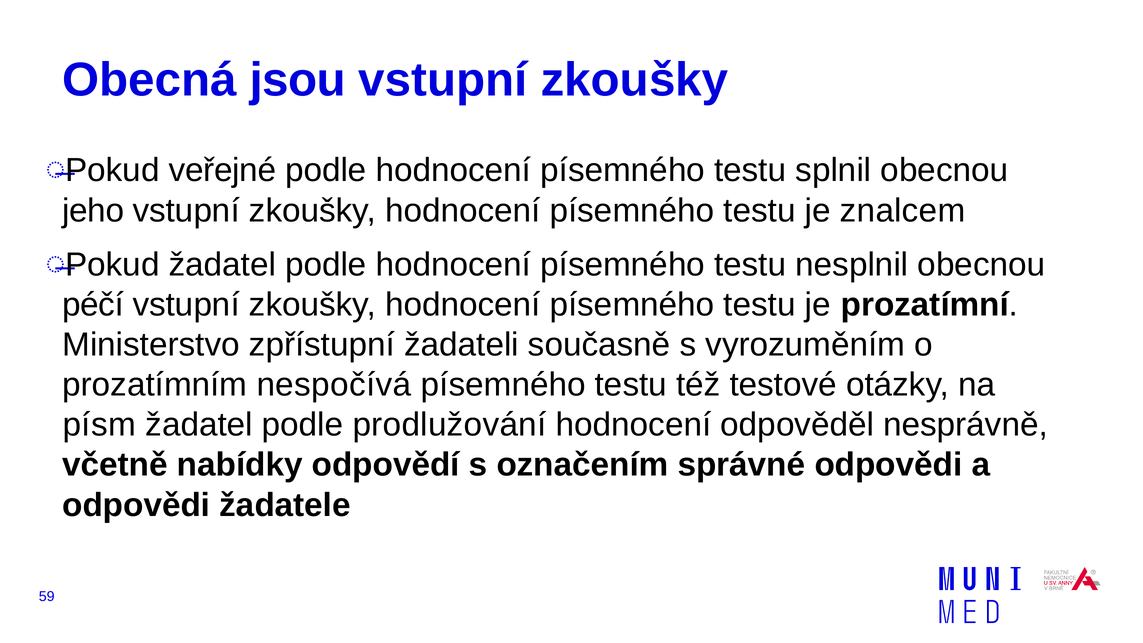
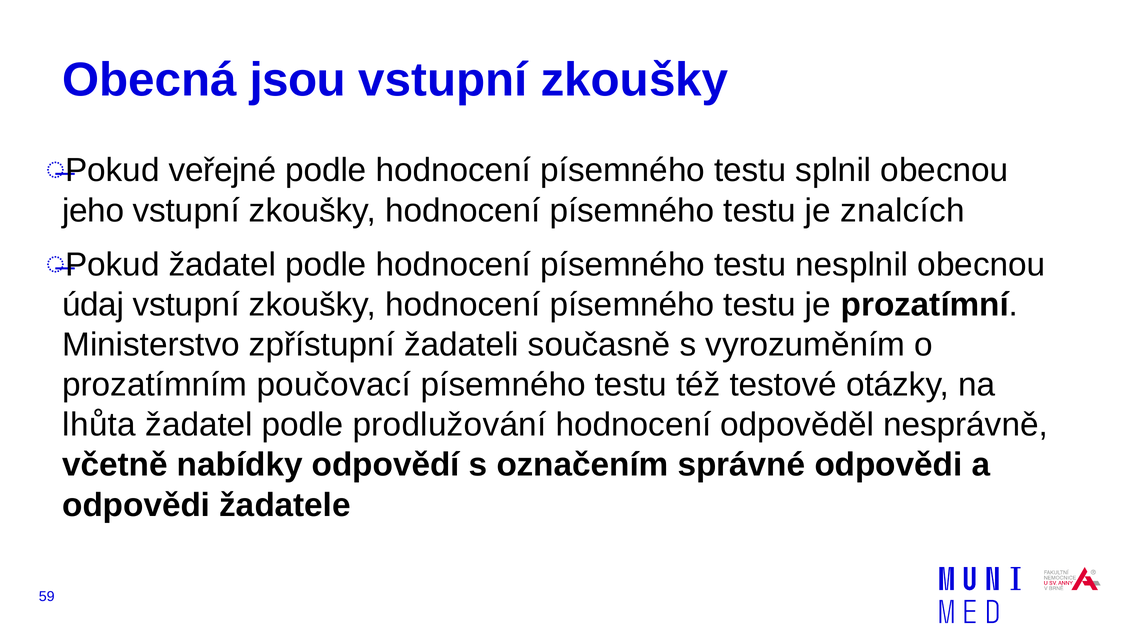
znalcem: znalcem -> znalcích (903, 210)
péčí: péčí -> údaj (93, 305)
nespočívá: nespočívá -> poučovací (334, 385)
písm: písm -> lhůta (99, 425)
